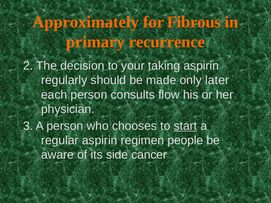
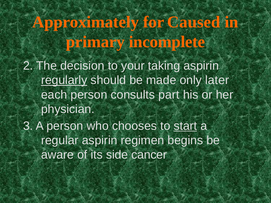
Fibrous: Fibrous -> Caused (194, 22)
recurrence: recurrence -> incomplete (167, 42)
regularly underline: none -> present (64, 80)
flow: flow -> part (169, 95)
people: people -> begins (185, 141)
